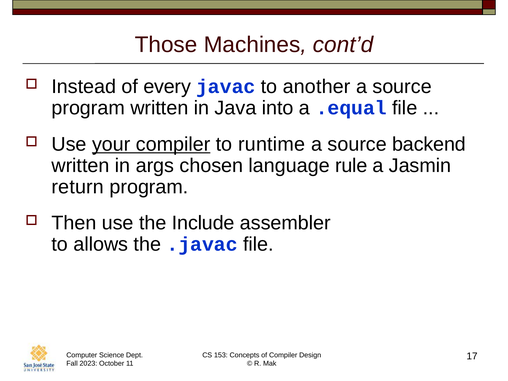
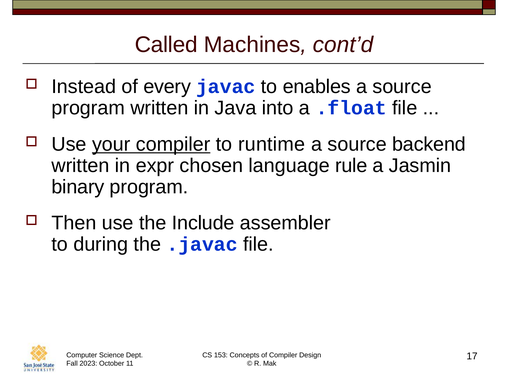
Those: Those -> Called (166, 45)
another: another -> enables (317, 87)
.equal: .equal -> .float (351, 108)
args: args -> expr (155, 166)
return: return -> binary (78, 187)
allows: allows -> during (101, 244)
